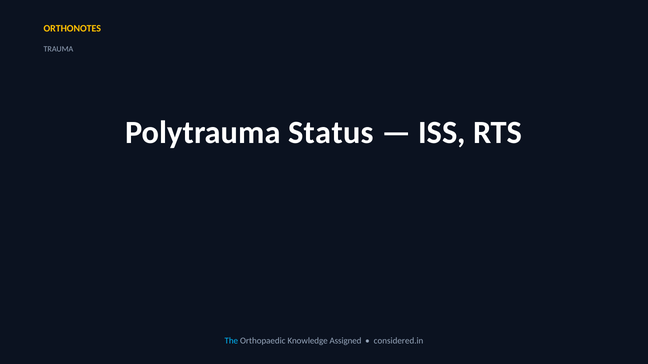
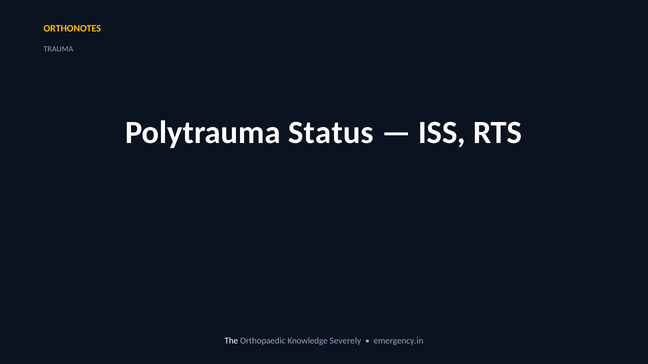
The colour: light blue -> white (231, 341)
Assigned: Assigned -> Severely (345, 341)
considered.in: considered.in -> emergency.in (399, 341)
